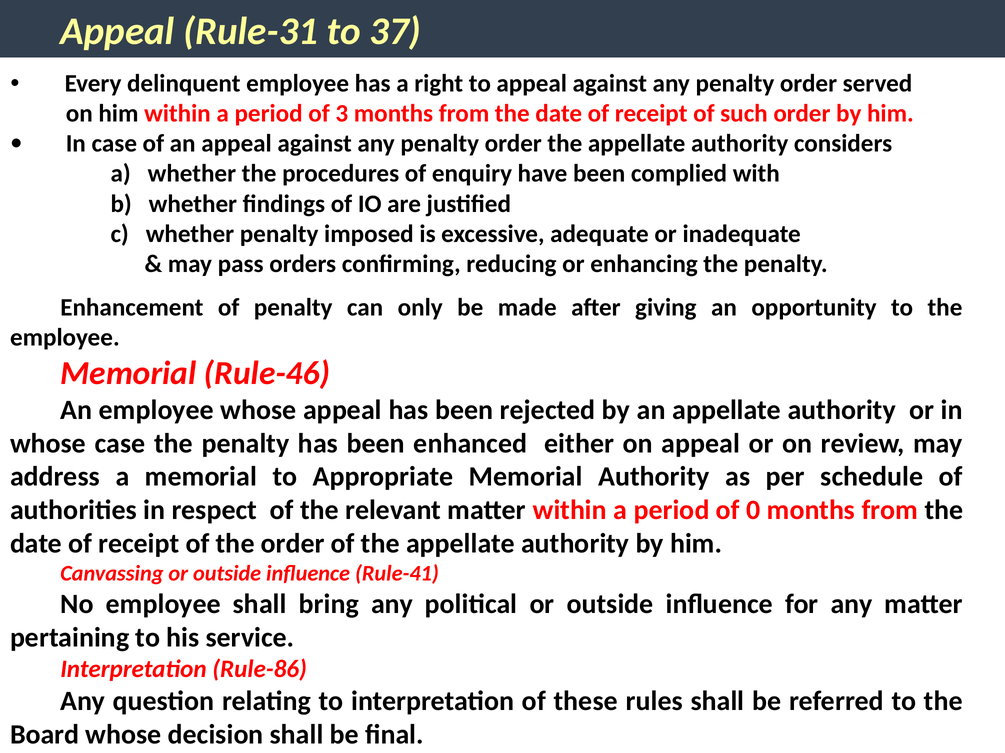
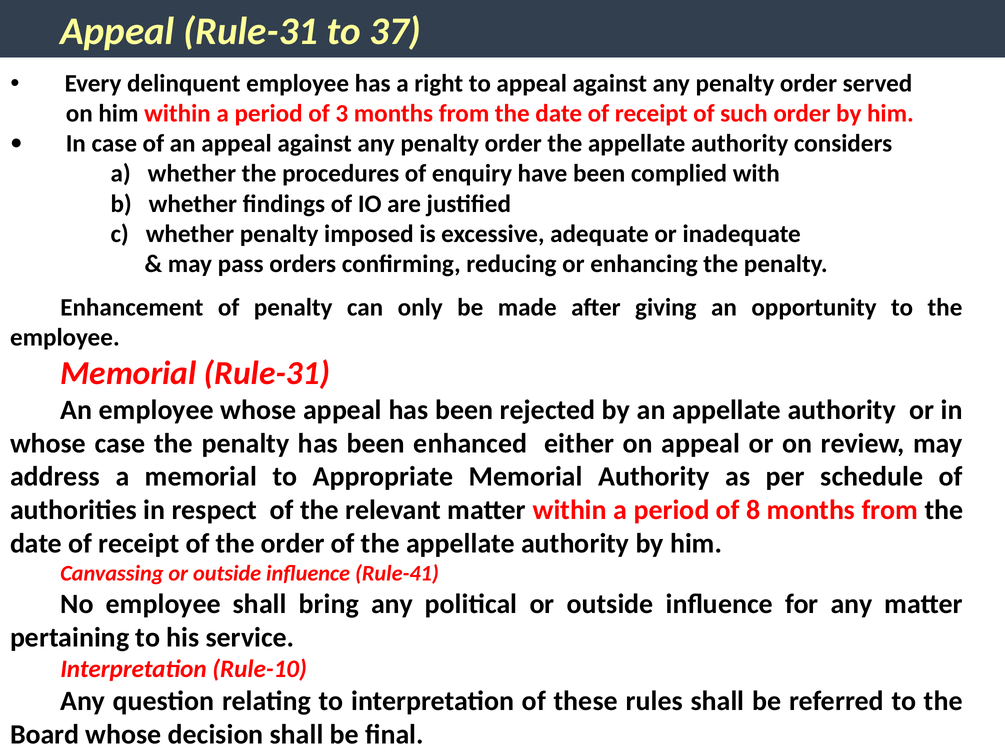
Memorial Rule-46: Rule-46 -> Rule-31 (267, 374)
0: 0 -> 8 (753, 511)
Rule-86: Rule-86 -> Rule-10 (260, 670)
